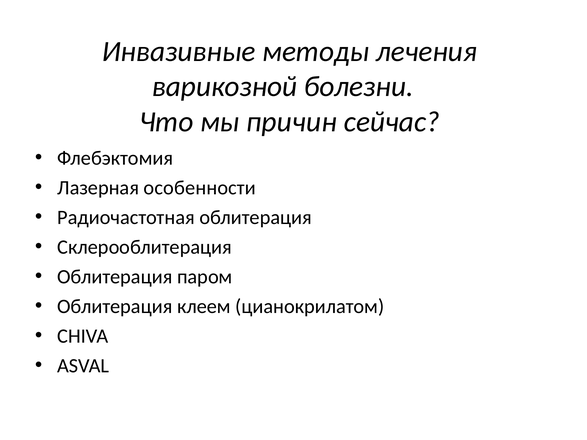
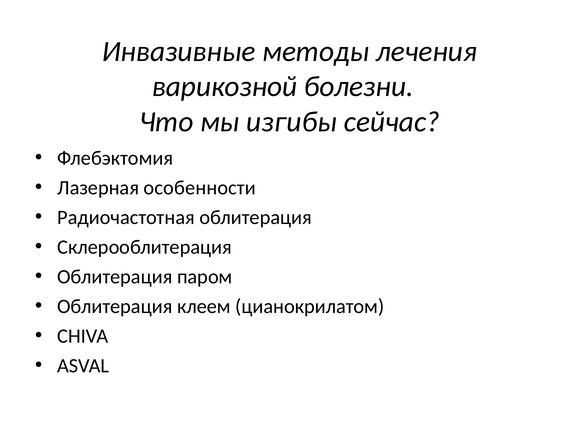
причин: причин -> изгибы (292, 122)
